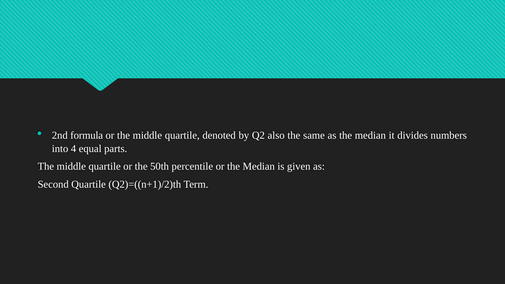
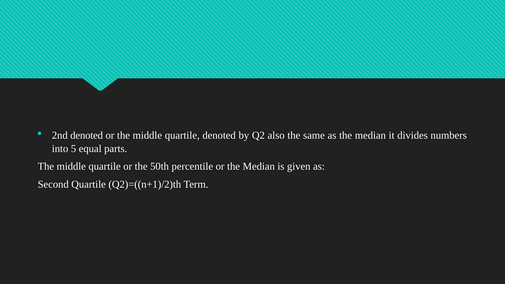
2nd formula: formula -> denoted (87, 135)
4: 4 -> 5 (74, 149)
